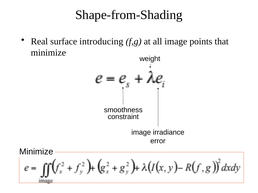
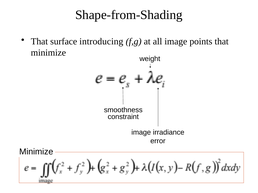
Real: Real -> That (39, 42)
